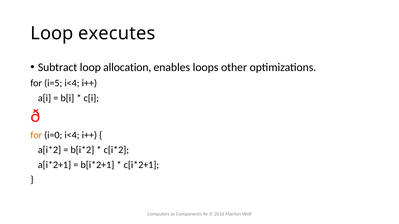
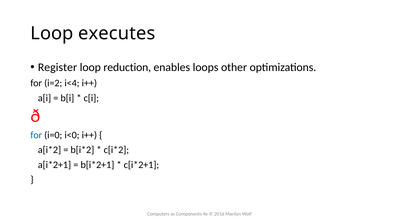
Subtract: Subtract -> Register (57, 67)
allocation: allocation -> reduction (127, 67)
i=5: i=5 -> i=2 (53, 83)
for colour: orange -> blue (36, 135)
i=0 i<4: i<4 -> i<0 (72, 135)
